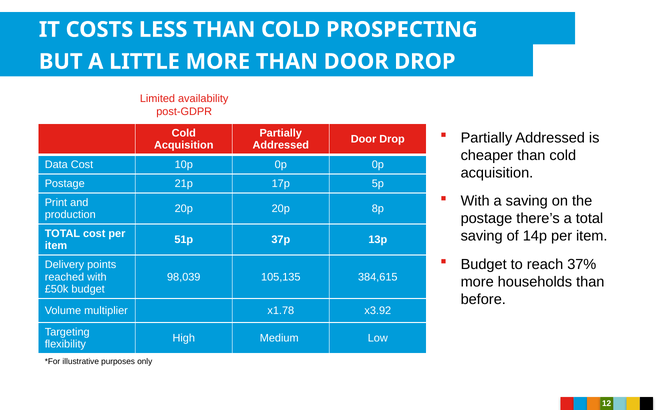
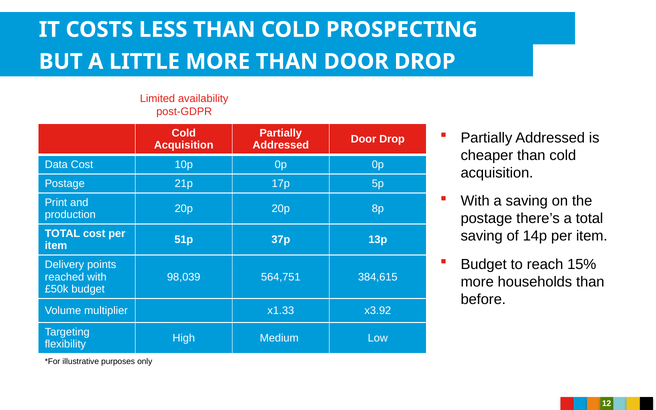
37%: 37% -> 15% (582, 265)
105,135: 105,135 -> 564,751 (281, 277)
x1.78: x1.78 -> x1.33 (281, 311)
